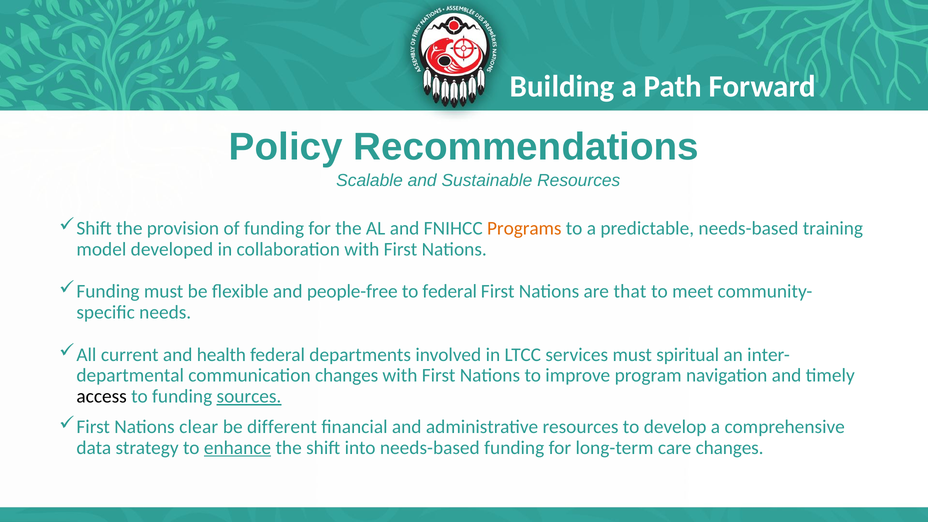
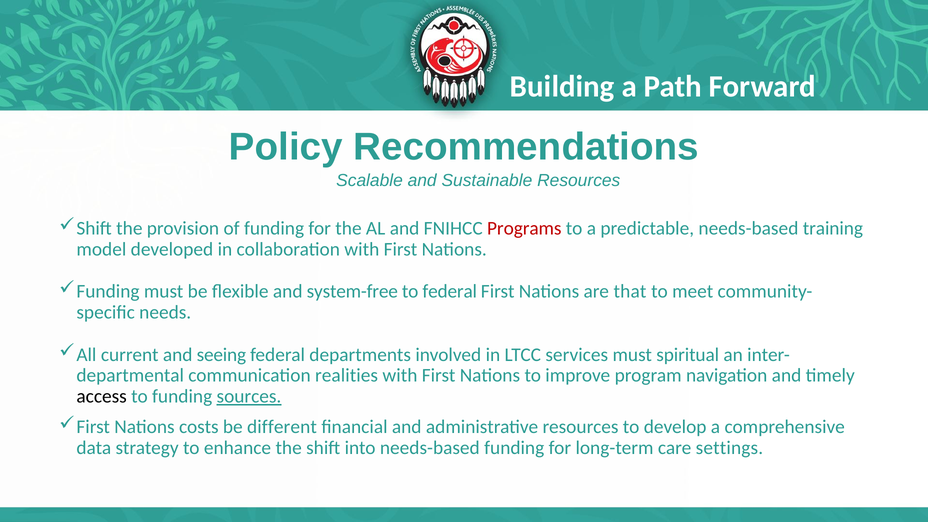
Programs colour: orange -> red (524, 229)
people-free: people-free -> system-free (352, 292)
health: health -> seeing (221, 355)
communication changes: changes -> realities (347, 376)
clear: clear -> costs (199, 427)
enhance underline: present -> none (237, 448)
care changes: changes -> settings (729, 448)
